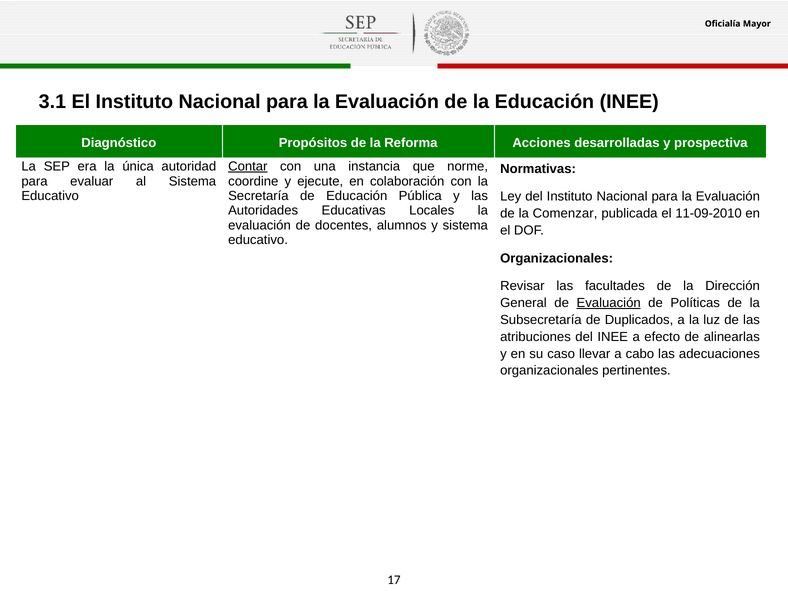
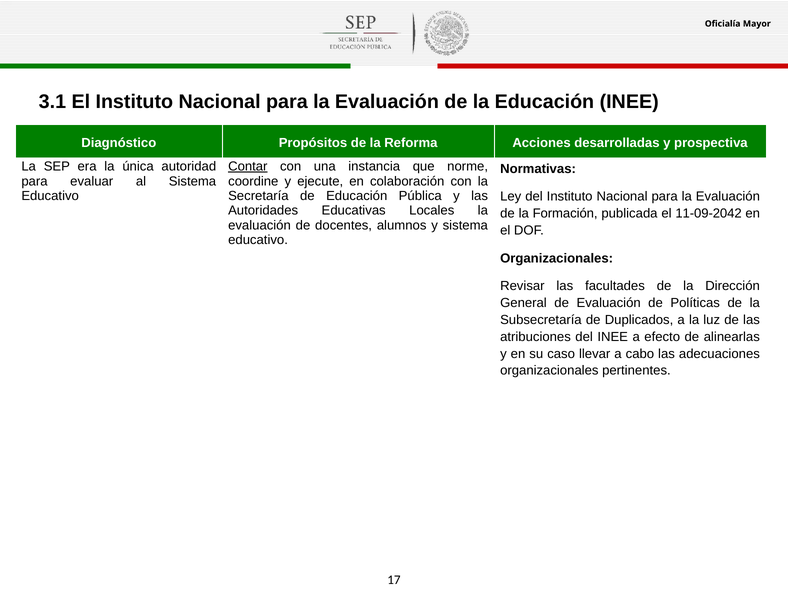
Comenzar: Comenzar -> Formación (565, 213)
11-09-2010: 11-09-2010 -> 11-09-2042 (709, 213)
Evaluación underline: present -> none (609, 303)
